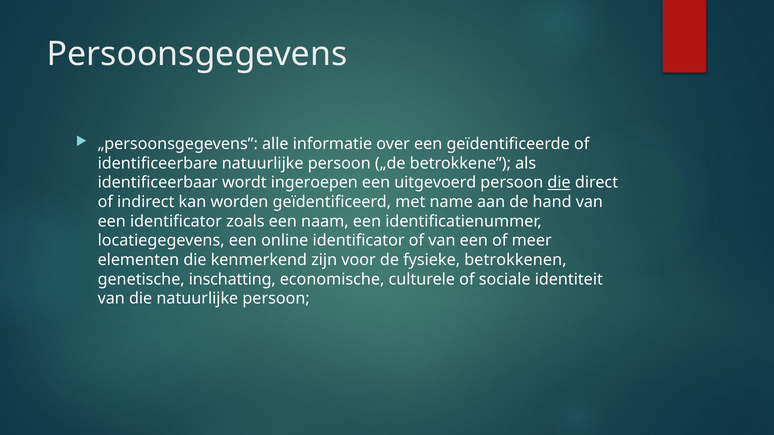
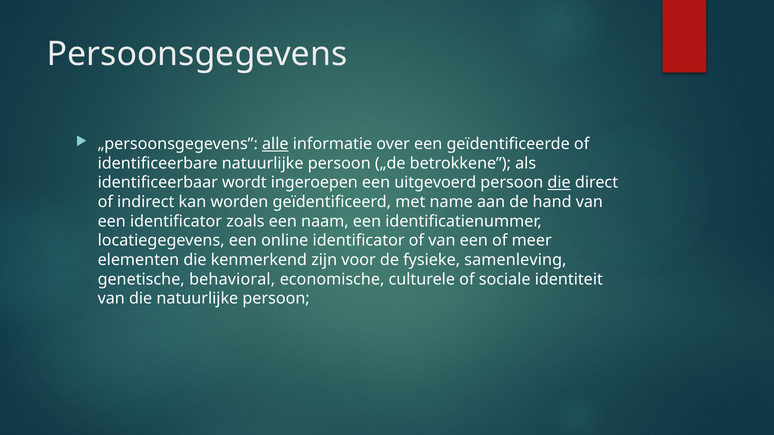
alle underline: none -> present (275, 144)
betrokkenen: betrokkenen -> samenleving (515, 260)
inschatting: inschatting -> behavioral (232, 280)
